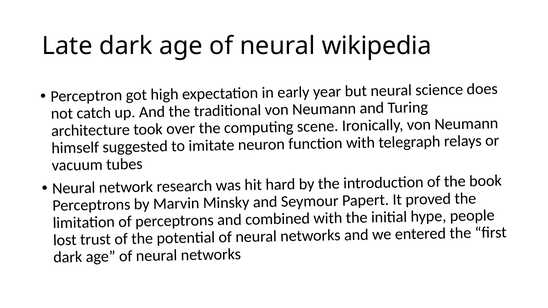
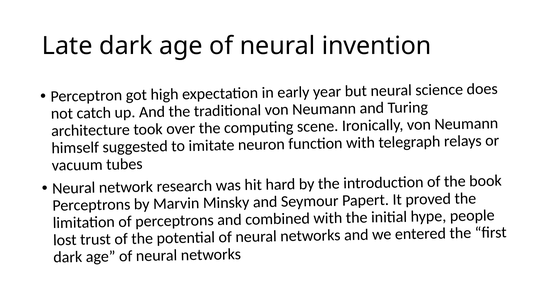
wikipedia: wikipedia -> invention (377, 46)
